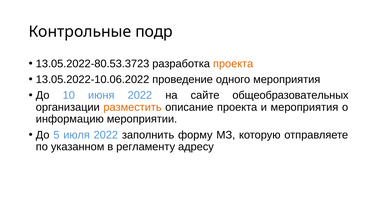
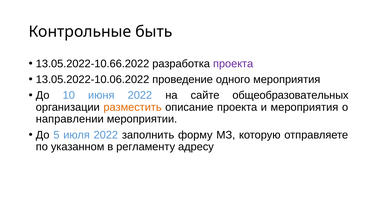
подр: подр -> быть (154, 32)
13.05.2022-80.53.3723: 13.05.2022-80.53.3723 -> 13.05.2022-10.66.2022 (93, 64)
проекта colour: orange -> purple (233, 64)
информацию: информацию -> направлении (70, 119)
